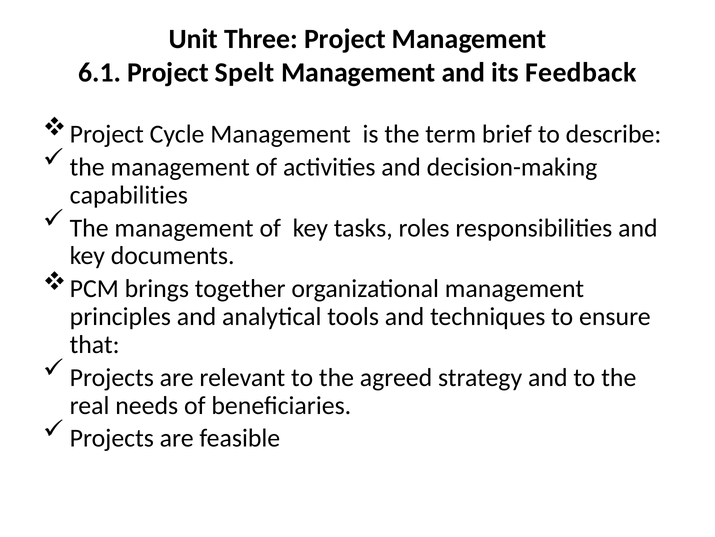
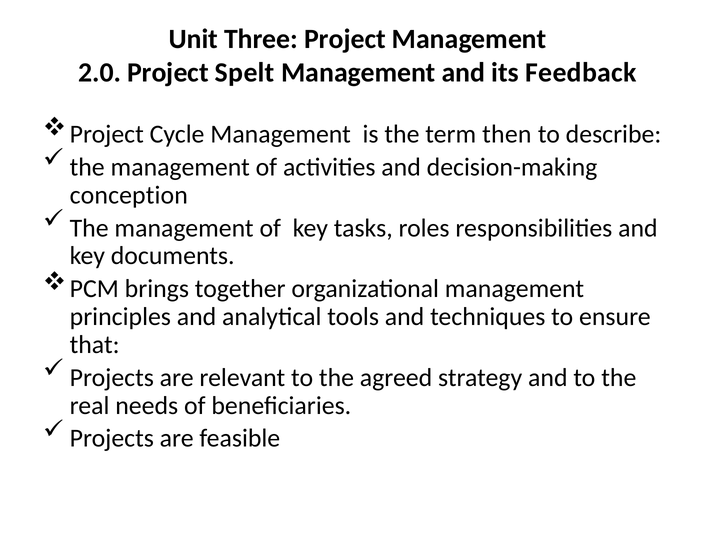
6.1: 6.1 -> 2.0 (100, 72)
brief: brief -> then (507, 134)
capabilities: capabilities -> conception (129, 195)
